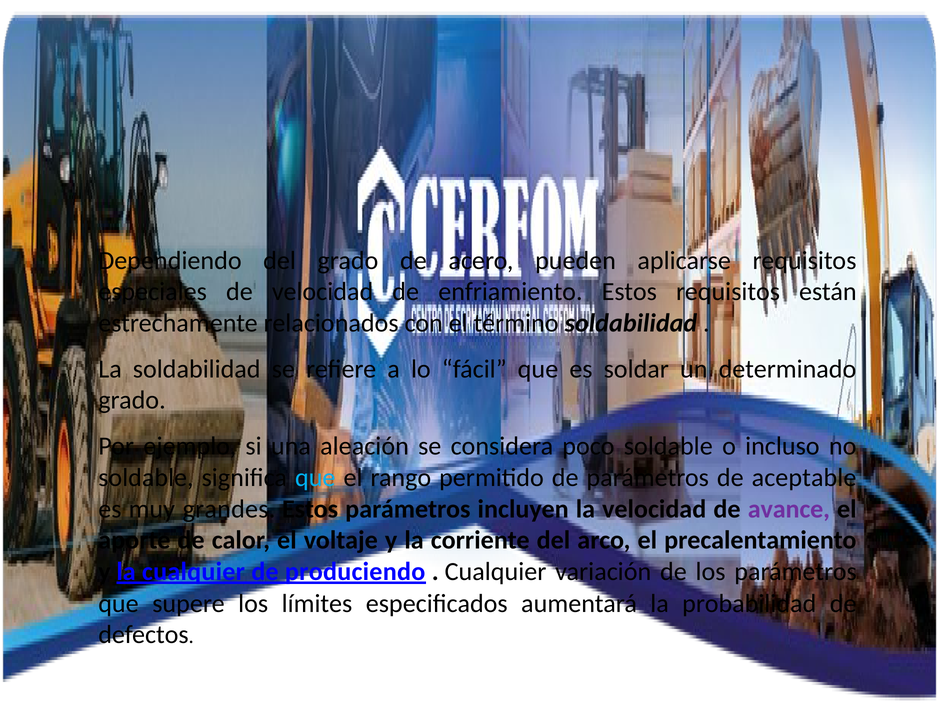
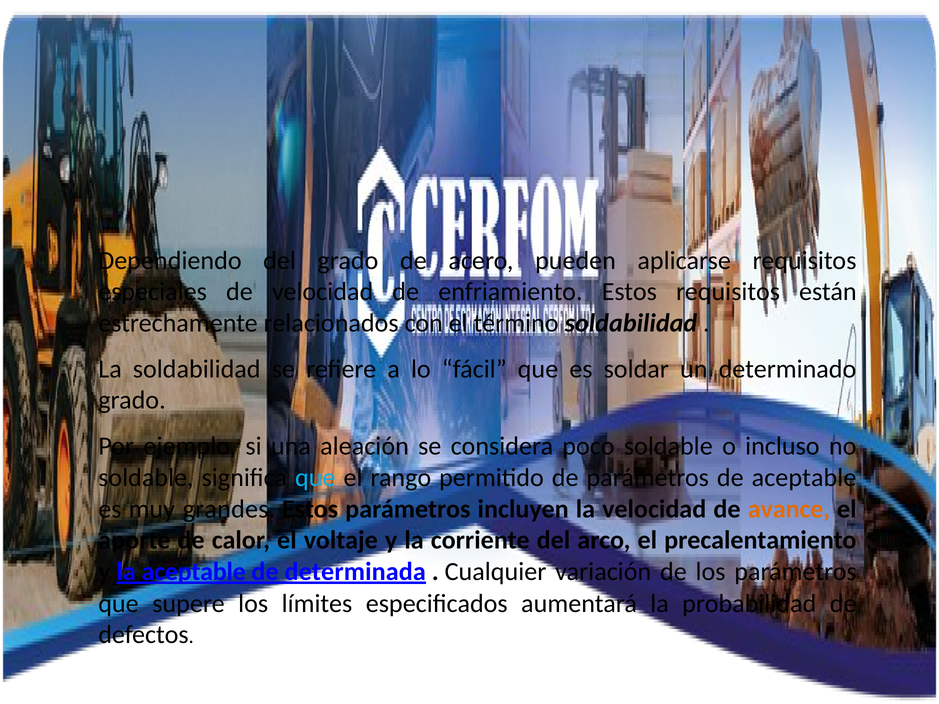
avance colour: purple -> orange (789, 509)
la cualquier: cualquier -> aceptable (194, 572)
produciendo: produciendo -> determinada (355, 572)
